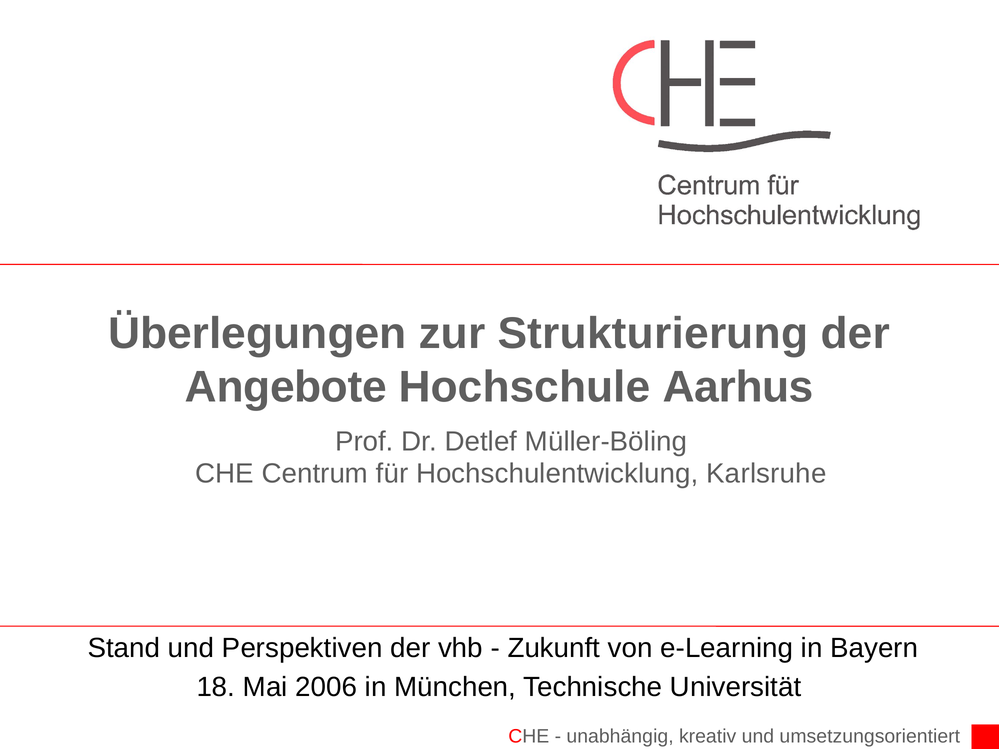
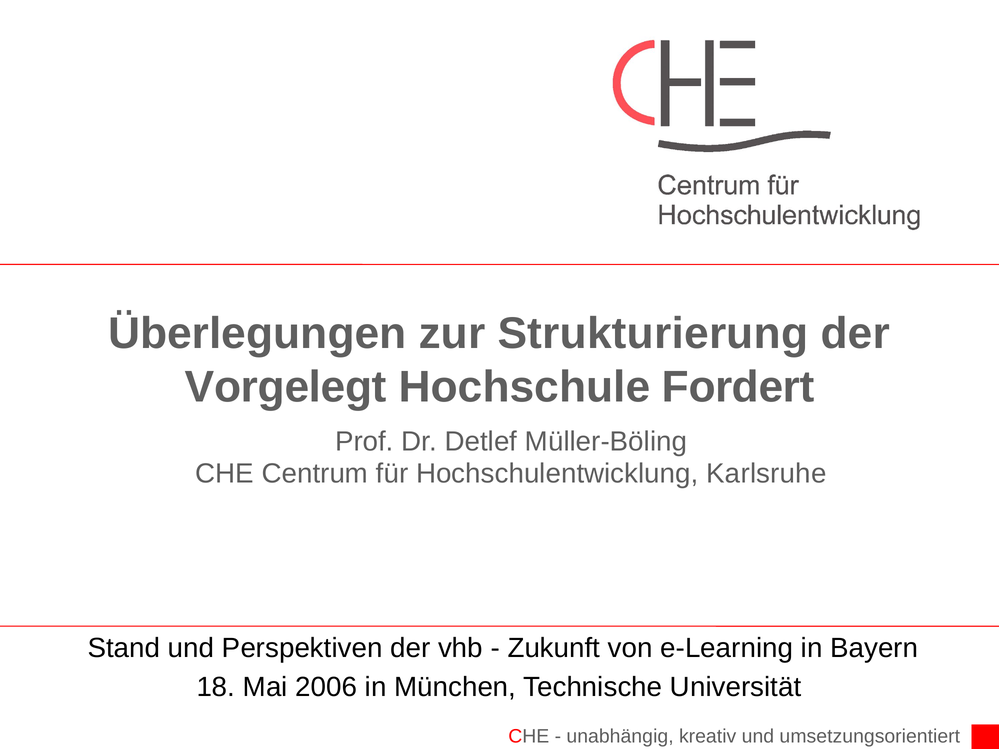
Angebote: Angebote -> Vorgelegt (286, 387)
Aarhus: Aarhus -> Fordert (738, 387)
